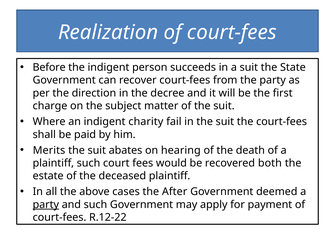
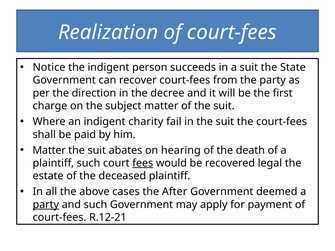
Before: Before -> Notice (49, 67)
Merits: Merits -> Matter (49, 150)
fees underline: none -> present (143, 163)
both: both -> legal (270, 163)
R.12-22: R.12-22 -> R.12-21 (108, 218)
